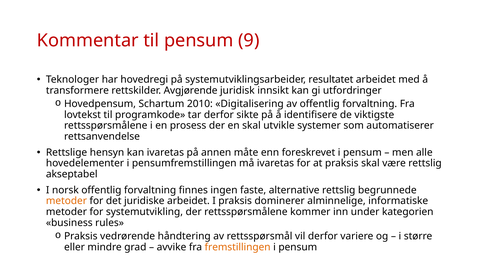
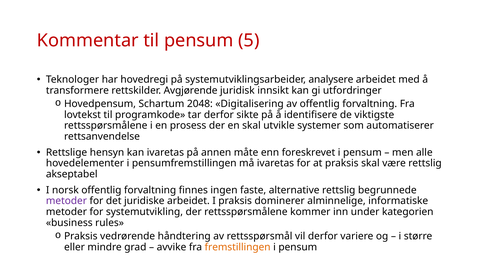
9: 9 -> 5 (249, 41)
resultatet: resultatet -> analysere (331, 80)
2010: 2010 -> 2048 (200, 104)
metoder colour: orange -> purple (66, 201)
